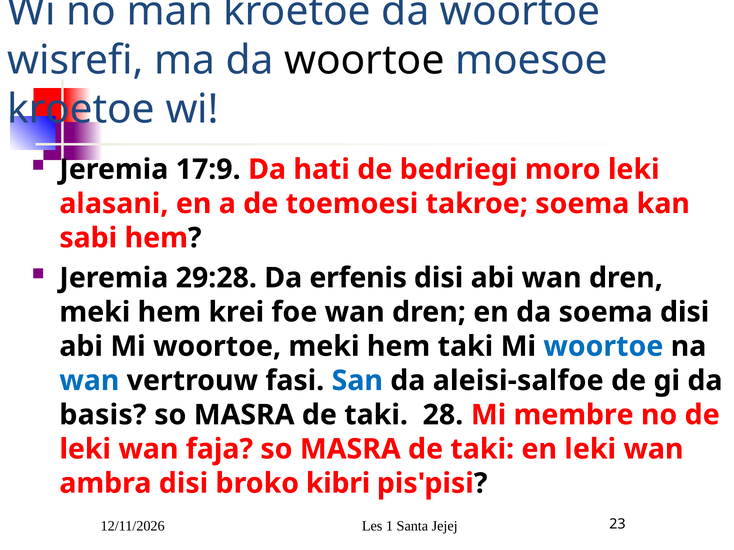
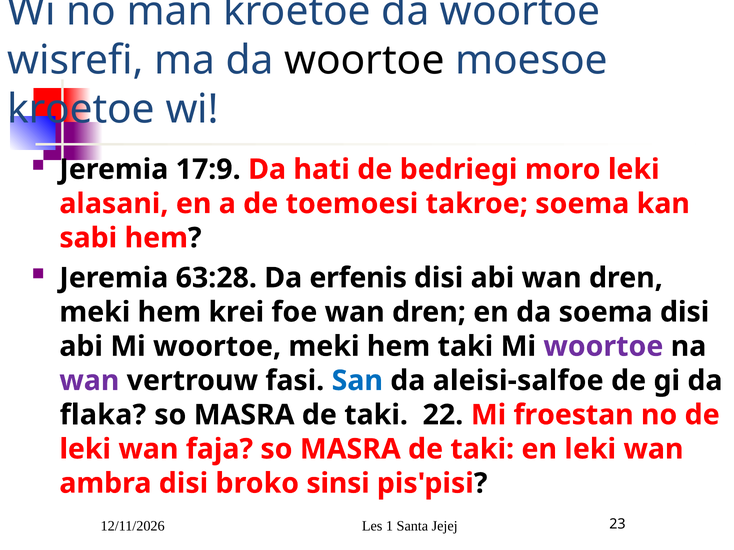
29:28: 29:28 -> 63:28 (216, 278)
woortoe colour: blue -> purple (603, 347)
wan colour: blue -> purple (89, 381)
basis: basis -> flaka (103, 415)
28: 28 -> 22 (443, 415)
membre: membre -> froestan (574, 415)
kibri: kibri -> sinsi (338, 484)
